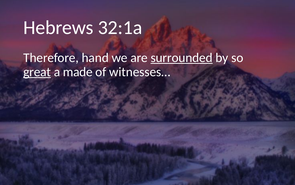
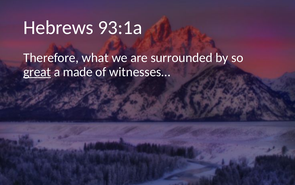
32:1a: 32:1a -> 93:1a (120, 28)
hand: hand -> what (95, 58)
surrounded underline: present -> none (182, 58)
